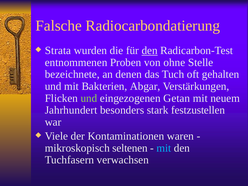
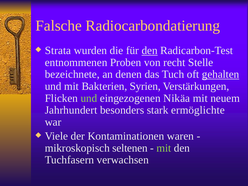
ohne: ohne -> recht (174, 62)
gehalten underline: none -> present (221, 74)
Abgar: Abgar -> Syrien (145, 86)
Getan: Getan -> Nikäa (177, 98)
festzustellen: festzustellen -> ermöglichte (198, 110)
mit colour: light blue -> light green (164, 148)
